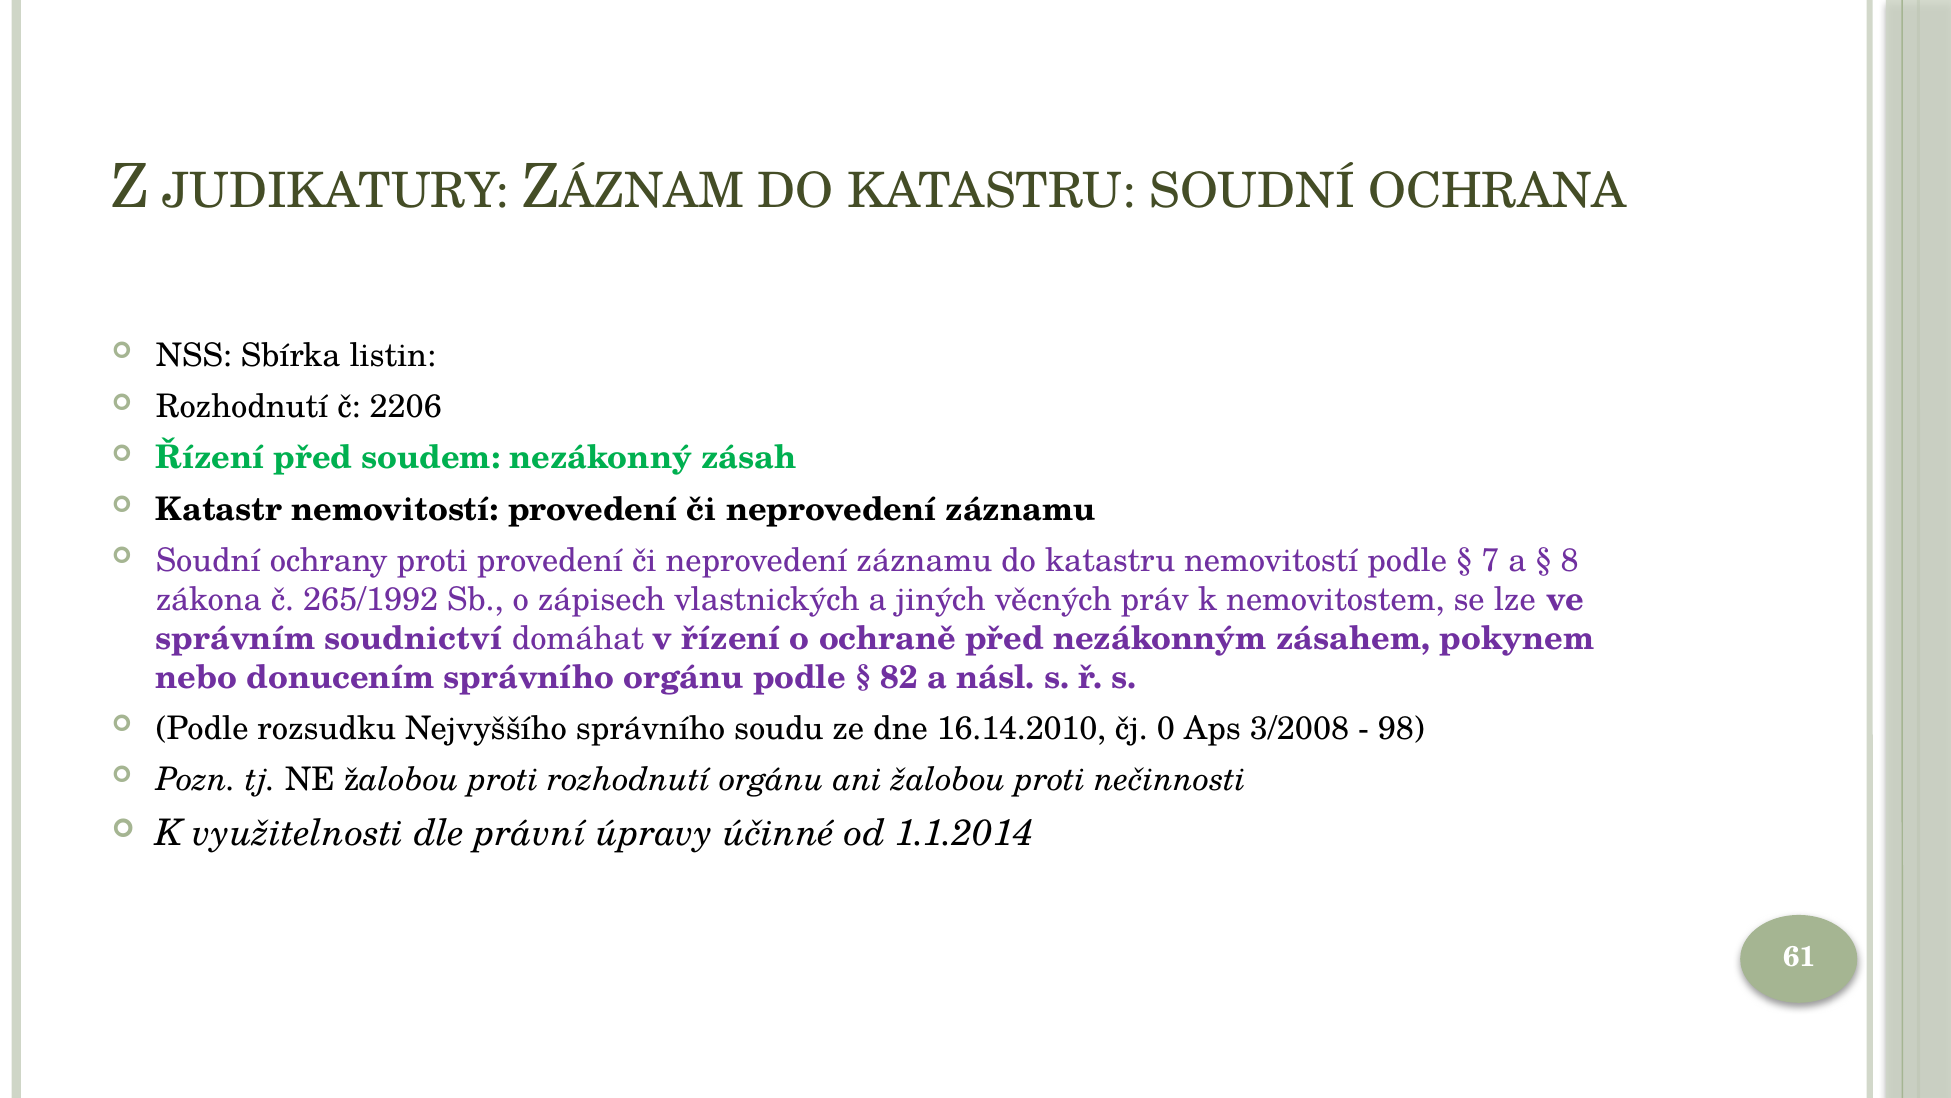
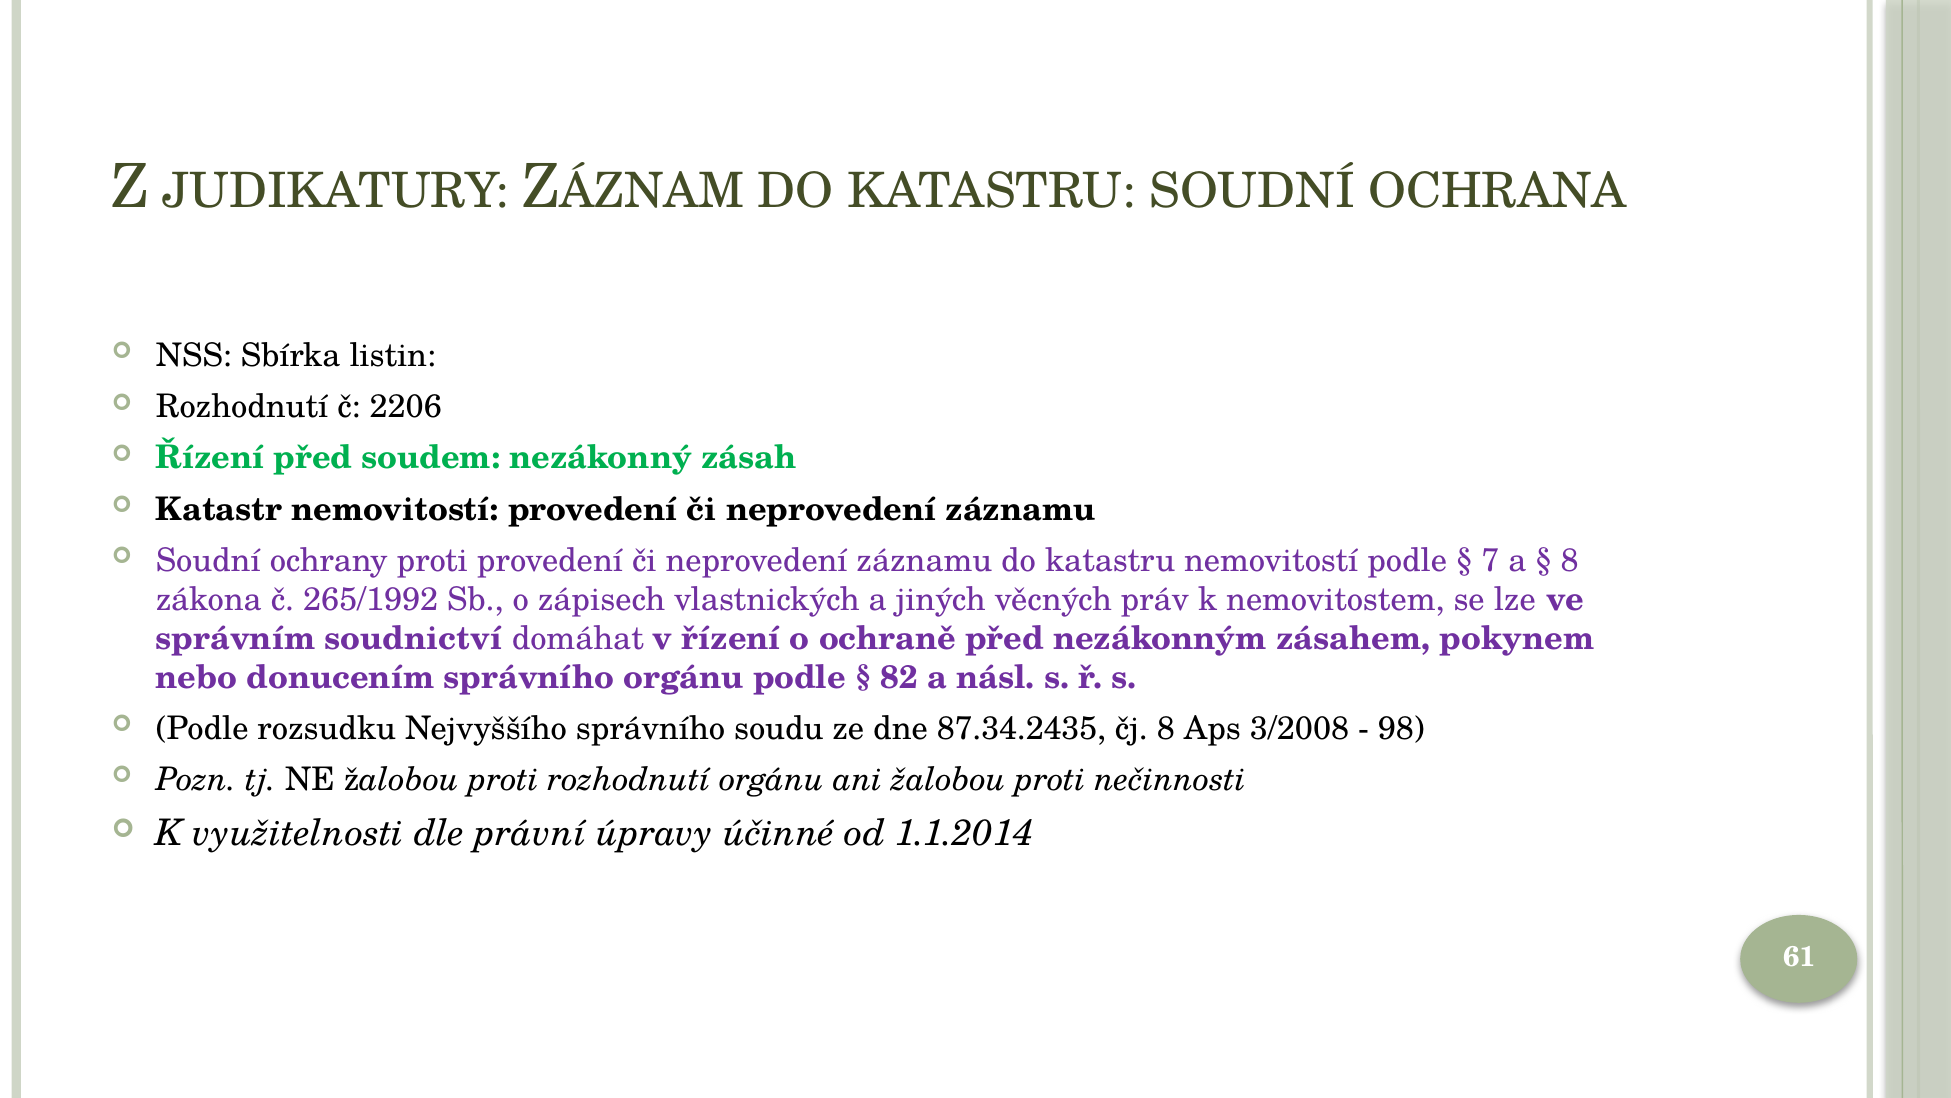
16.14.2010: 16.14.2010 -> 87.34.2435 (1022, 728)
čj 0: 0 -> 8 (1166, 728)
